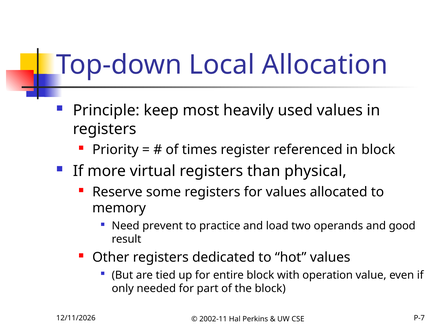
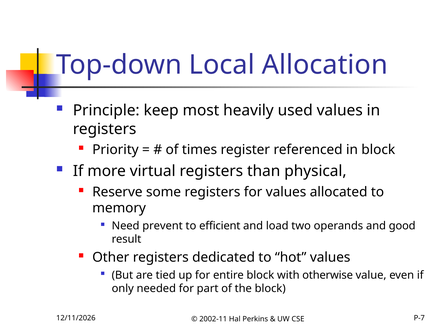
practice: practice -> efficient (220, 226)
operation: operation -> otherwise (328, 275)
